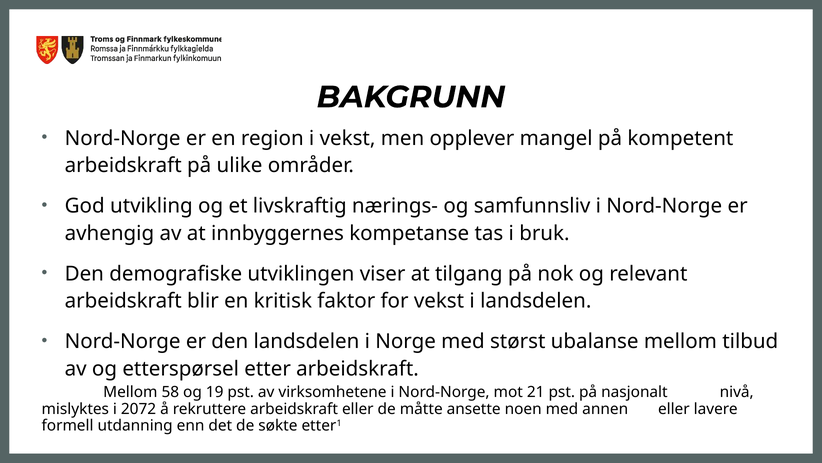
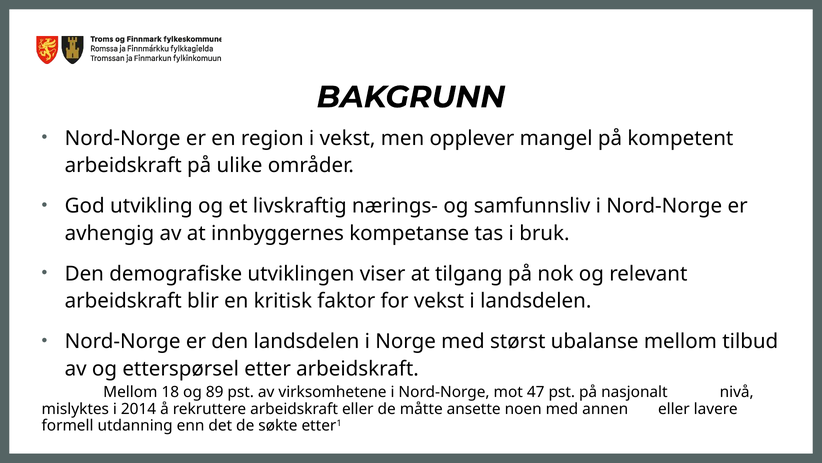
58: 58 -> 18 (170, 392)
19: 19 -> 89 (215, 392)
21: 21 -> 47 (536, 392)
2072: 2072 -> 2014 (139, 408)
